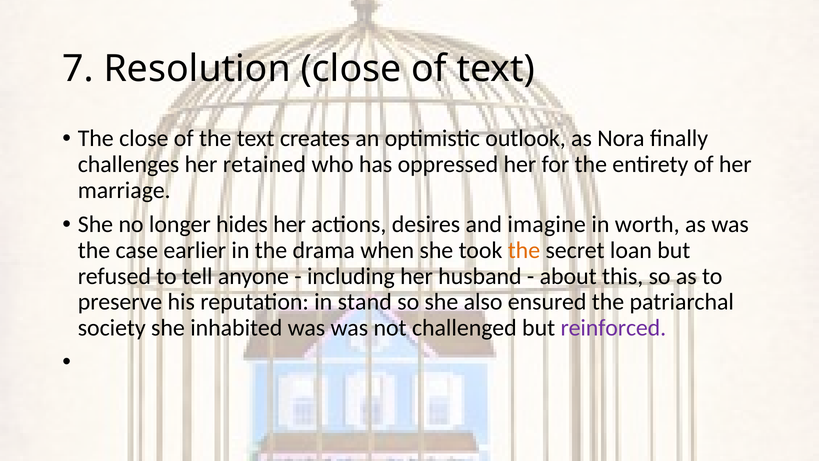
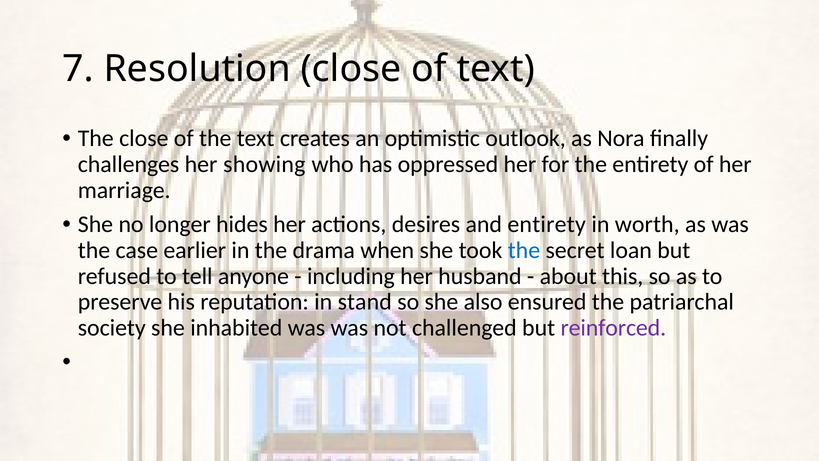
retained: retained -> showing (264, 164)
and imagine: imagine -> entirety (547, 224)
the colour: orange -> blue (524, 250)
